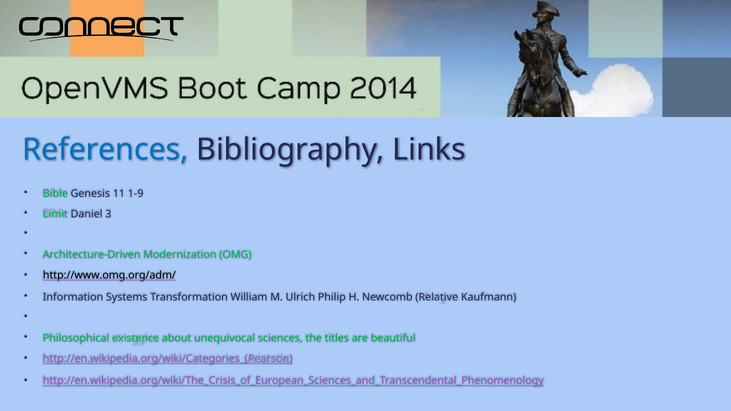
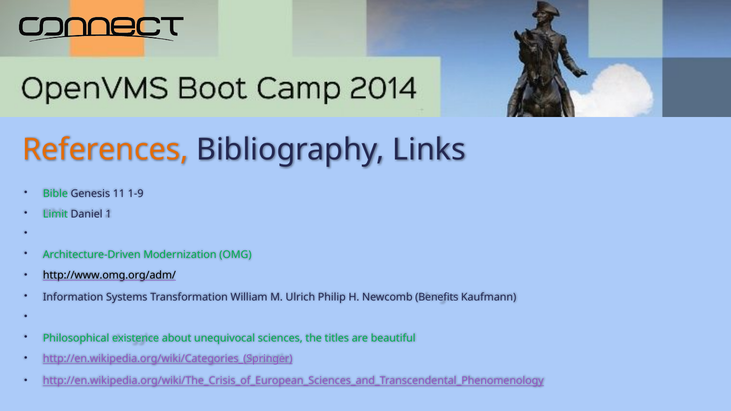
References colour: blue -> orange (105, 150)
3: 3 -> 1 (108, 214)
Relative: Relative -> Benefits (437, 298)
http://en.wikipedia.org/wiki/Categories_(Pearson: http://en.wikipedia.org/wiki/Categories_(Pearson -> http://en.wikipedia.org/wiki/Categories_(Springer (168, 359)
